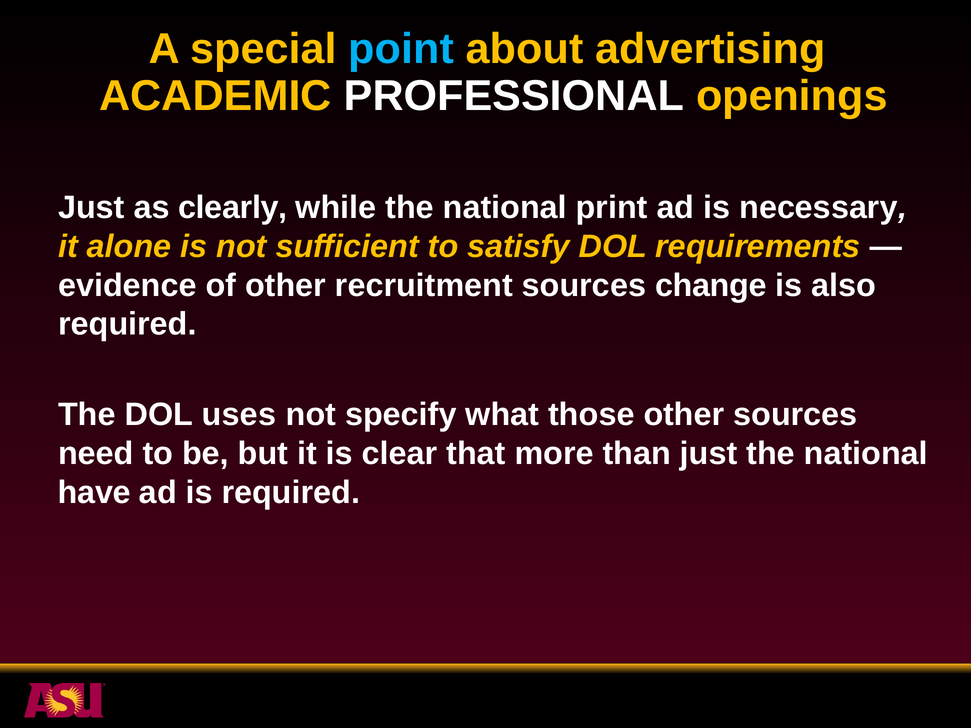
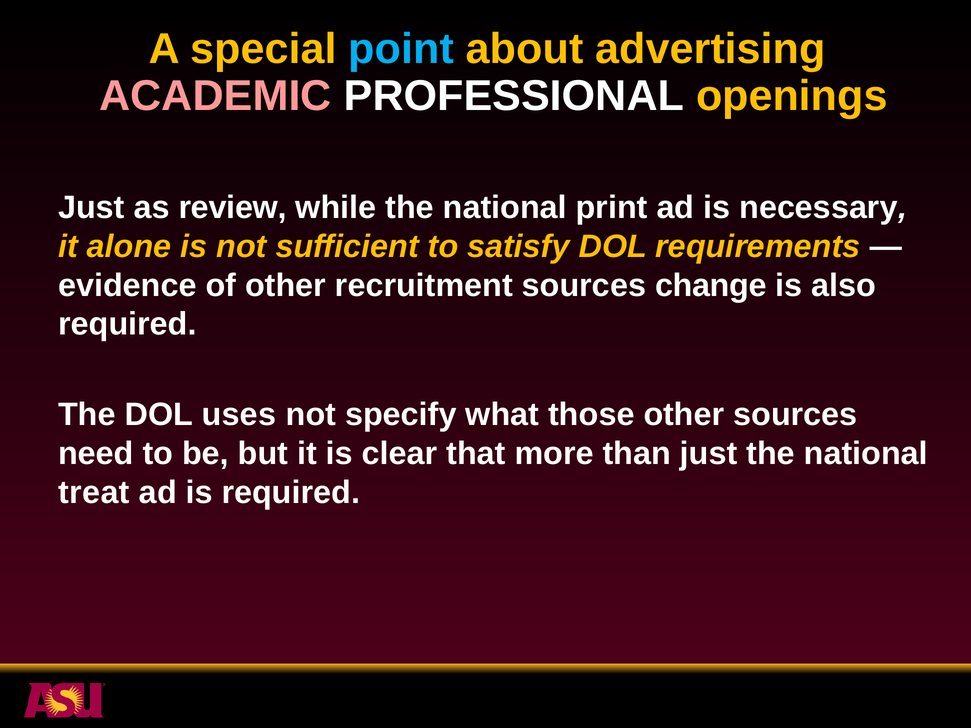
ACADEMIC colour: yellow -> pink (215, 96)
clearly: clearly -> review (233, 208)
have: have -> treat (94, 493)
